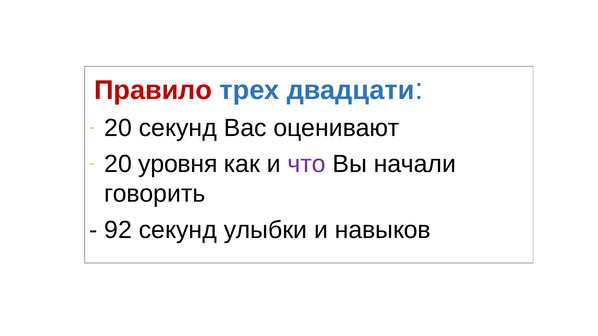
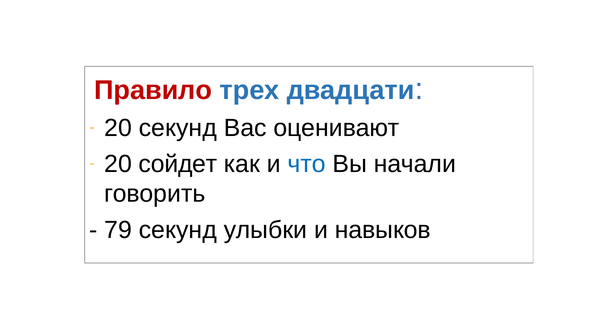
уровня: уровня -> сойдет (178, 164)
что colour: purple -> blue (307, 164)
92: 92 -> 79 (118, 230)
